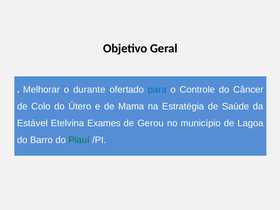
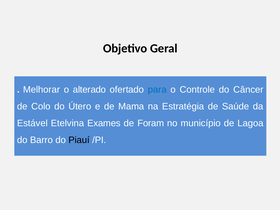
durante: durante -> alterado (89, 90)
Gerou: Gerou -> Foram (151, 123)
Piauí colour: green -> black (79, 140)
